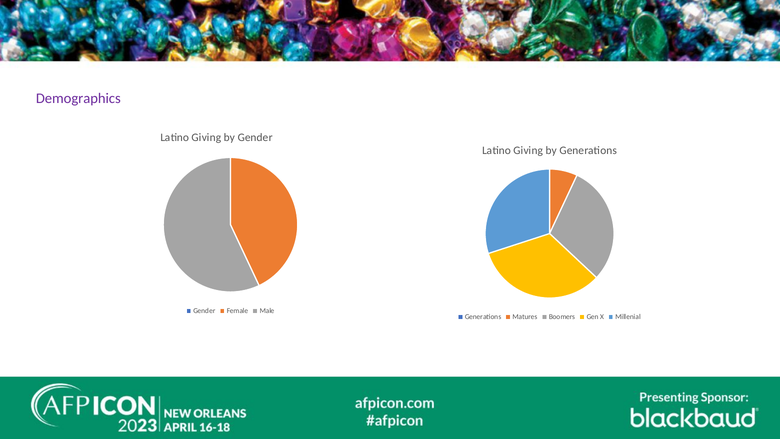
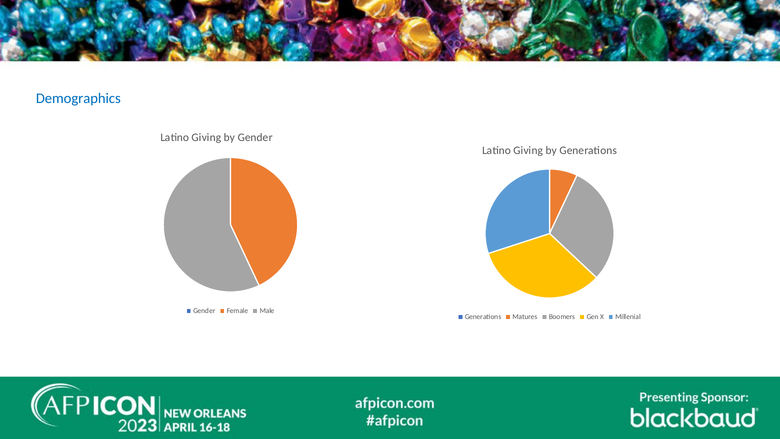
Demographics colour: purple -> blue (78, 98)
